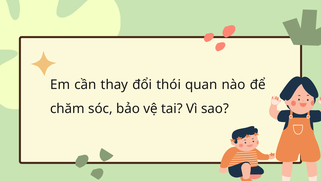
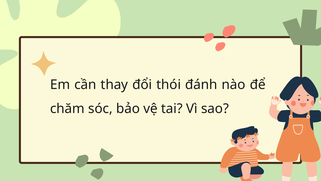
quan: quan -> đánh (201, 84)
